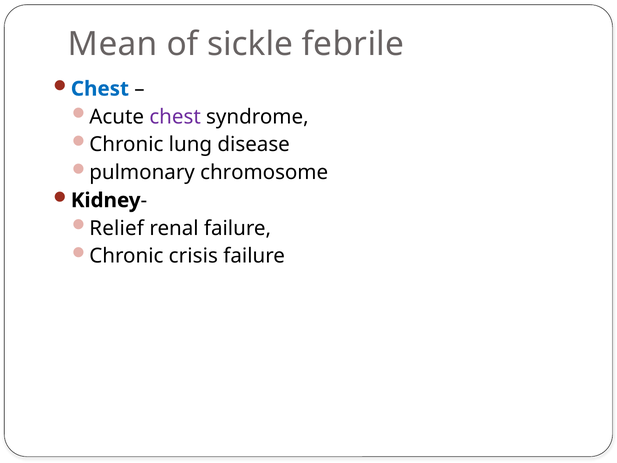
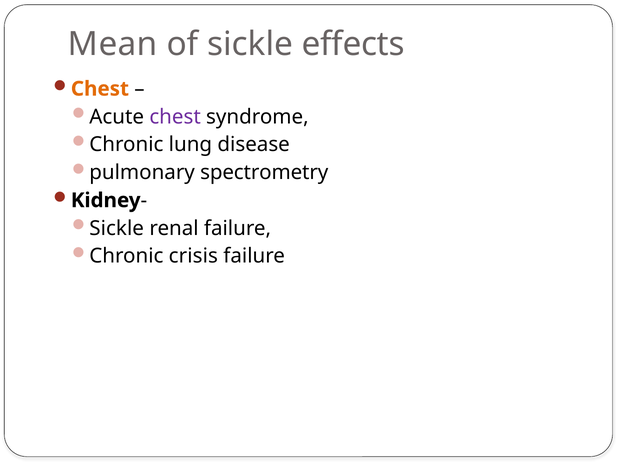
febrile: febrile -> effects (353, 44)
Chest colour: blue -> orange (100, 89)
chromosome: chromosome -> spectrometry (264, 172)
Relief: Relief -> Sickle (117, 228)
